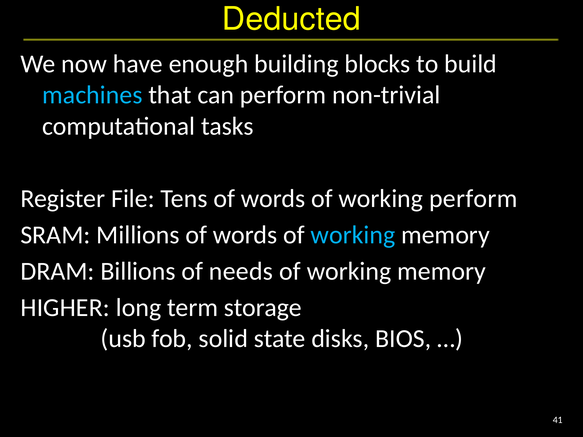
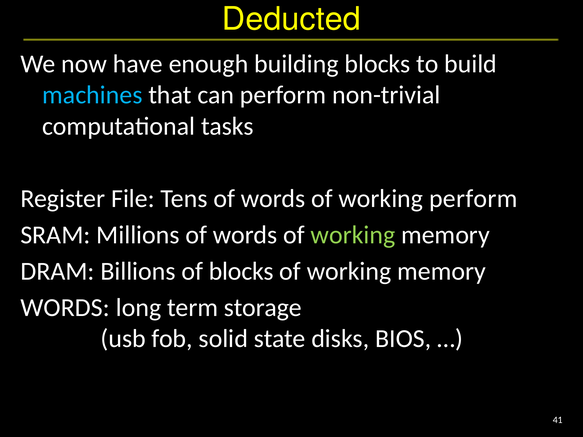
working colour: light blue -> light green (353, 235)
of needs: needs -> blocks (241, 271)
HIGHER: HIGHER -> WORDS (65, 308)
